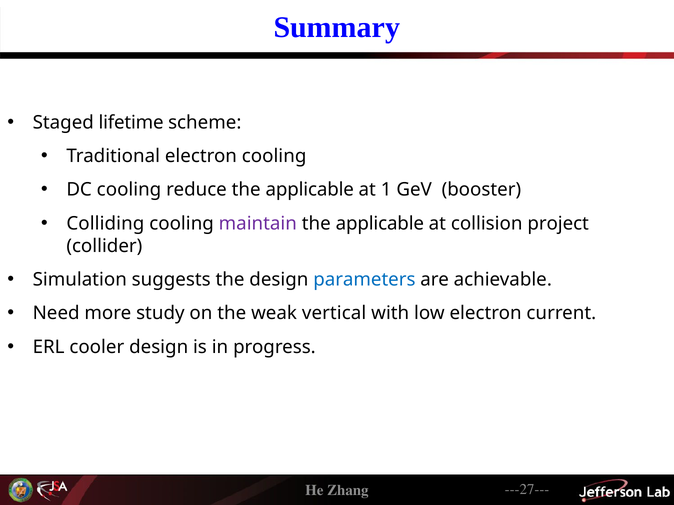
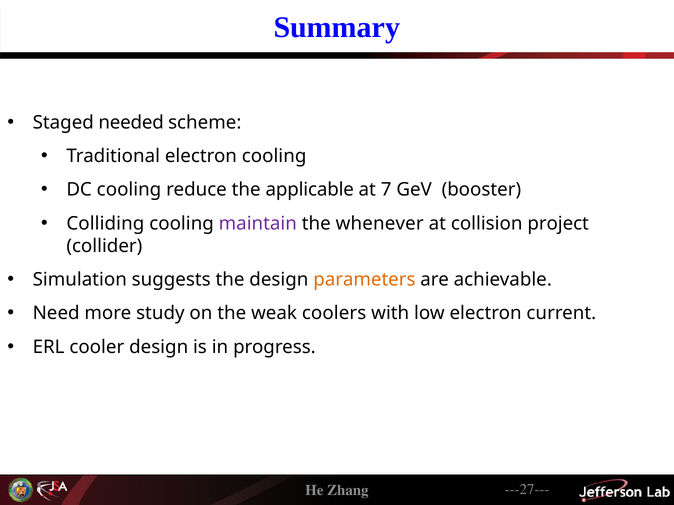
lifetime: lifetime -> needed (131, 123)
1: 1 -> 7 (386, 190)
applicable: applicable -> whenever (380, 224)
parameters colour: blue -> orange (364, 280)
vertical: vertical -> coolers (334, 314)
